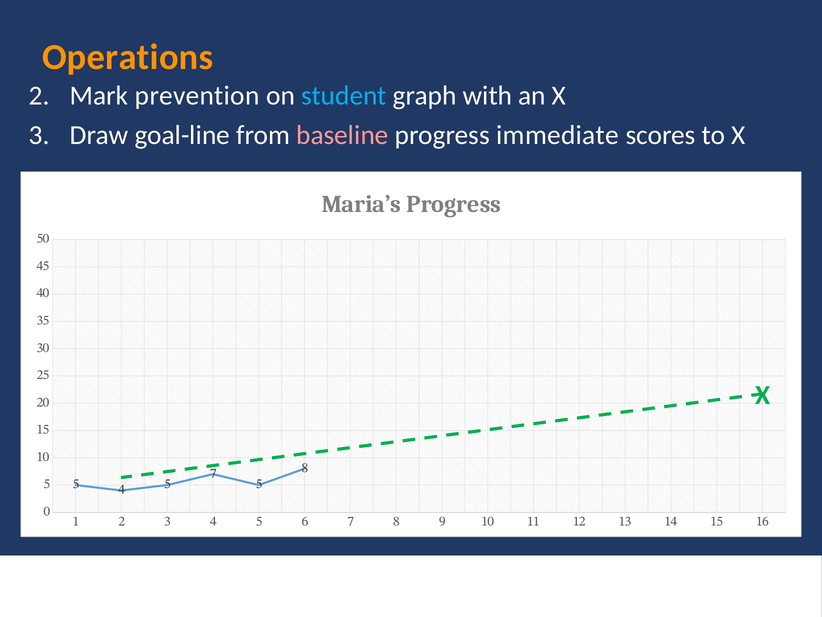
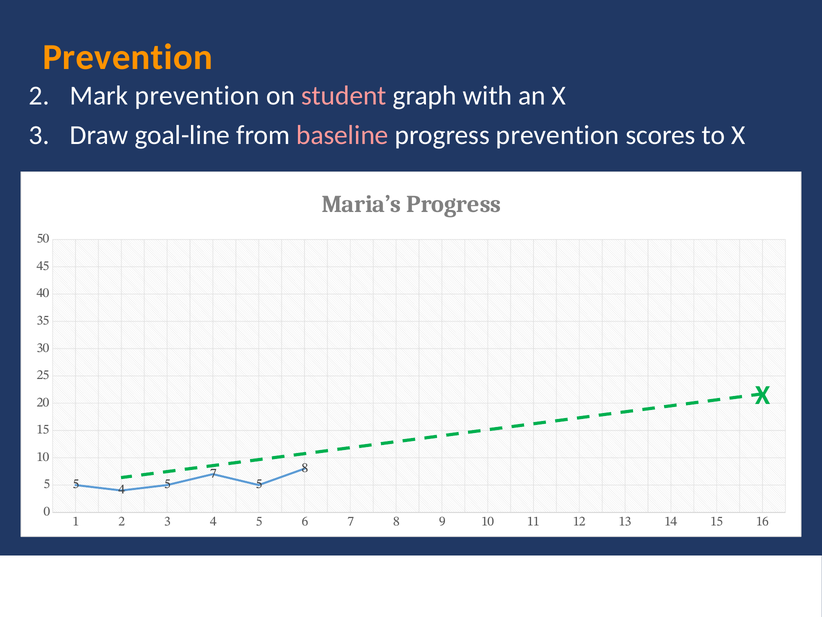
Operations: Operations -> Prevention (128, 57)
student colour: light blue -> pink (344, 95)
progress immediate: immediate -> prevention (558, 135)
